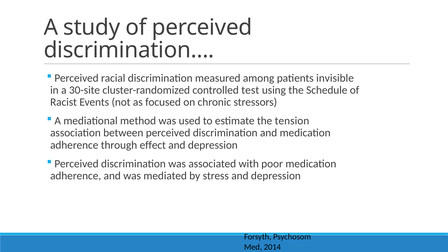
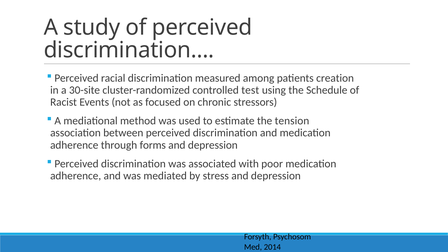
invisible: invisible -> creation (335, 78)
effect: effect -> forms (153, 145)
